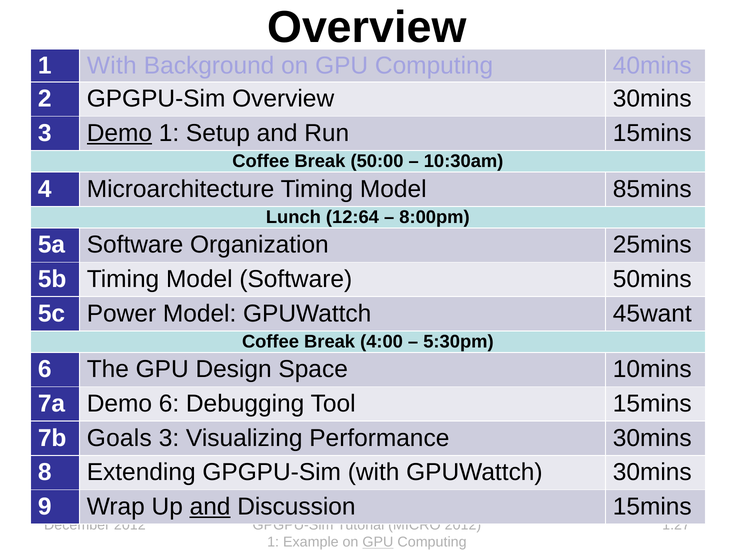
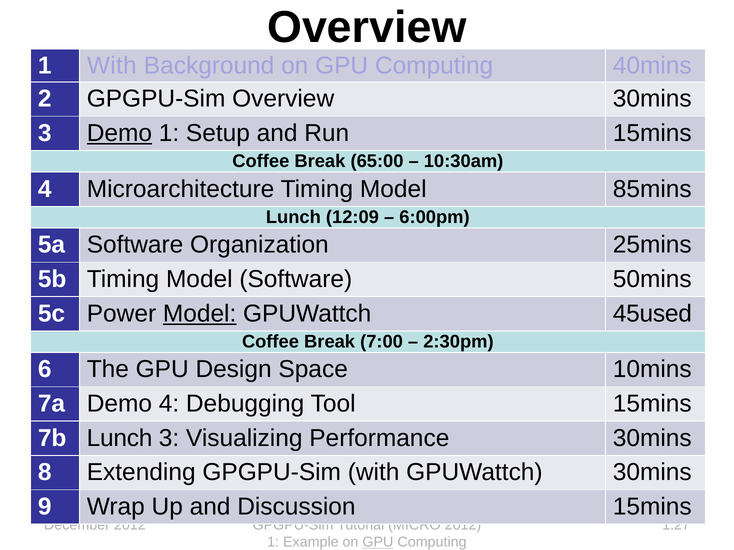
50:00: 50:00 -> 65:00 (377, 161)
12:64: 12:64 -> 12:09 (352, 217)
8:00pm: 8:00pm -> 6:00pm (434, 217)
Model underline: none -> present (200, 314)
45want: 45want -> 45used (652, 314)
4:00: 4:00 -> 7:00 (382, 342)
5:30pm: 5:30pm -> 2:30pm (458, 342)
Demo 6: 6 -> 4 (169, 404)
7b Goals: Goals -> Lunch (120, 438)
and underline: present -> none (210, 507)
